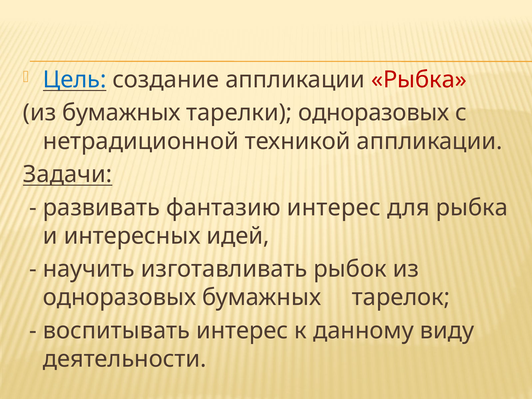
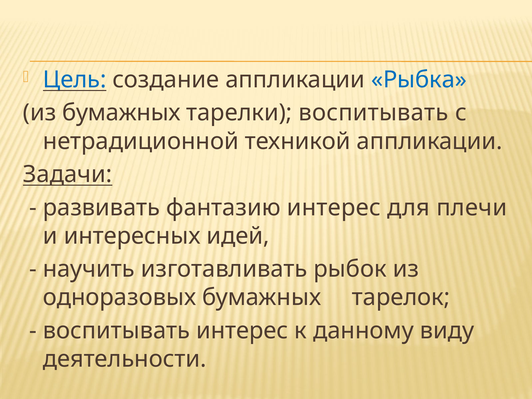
Рыбка colour: red -> blue (419, 80)
тарелки одноразовых: одноразовых -> воспитывать (374, 113)
для рыбка: рыбка -> плечи (472, 208)
